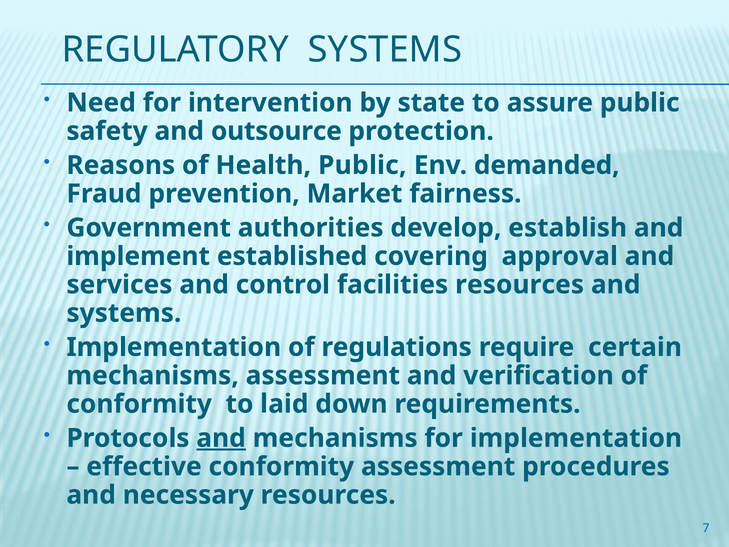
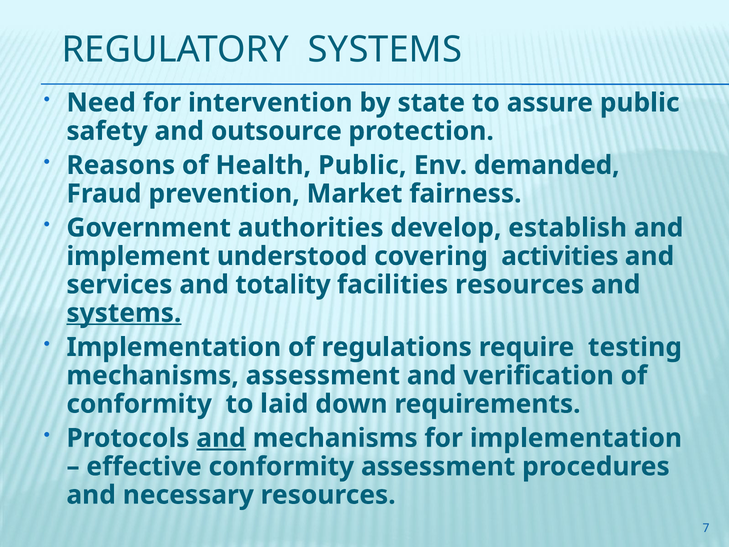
established: established -> understood (292, 256)
approval: approval -> activities (560, 256)
control: control -> totality (283, 285)
systems underline: none -> present (124, 313)
certain: certain -> testing (635, 347)
